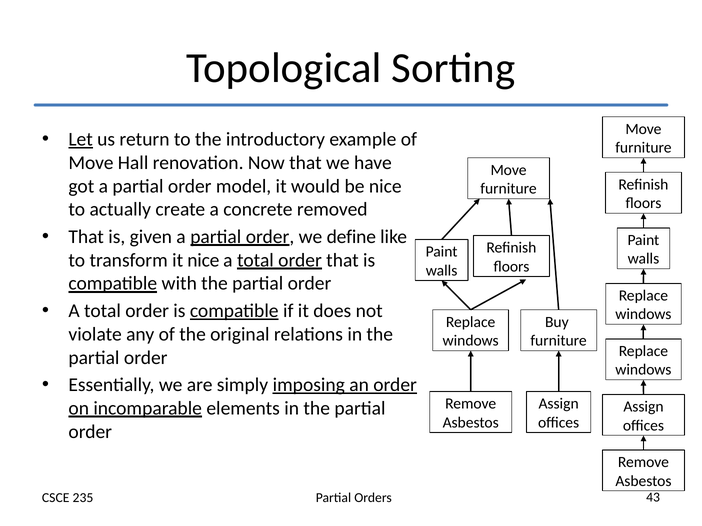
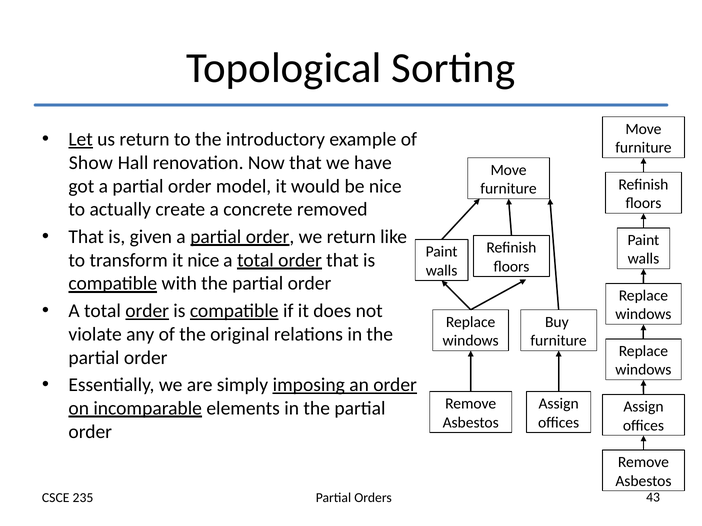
Move: Move -> Show (91, 163)
we define: define -> return (351, 237)
order underline: none -> present (147, 311)
